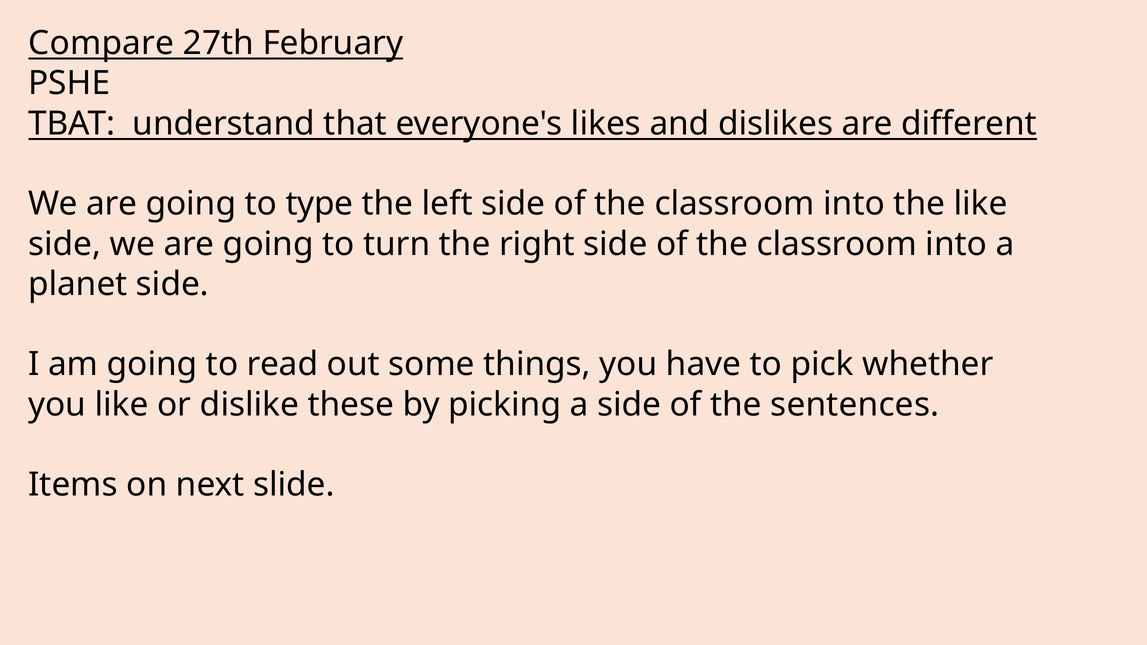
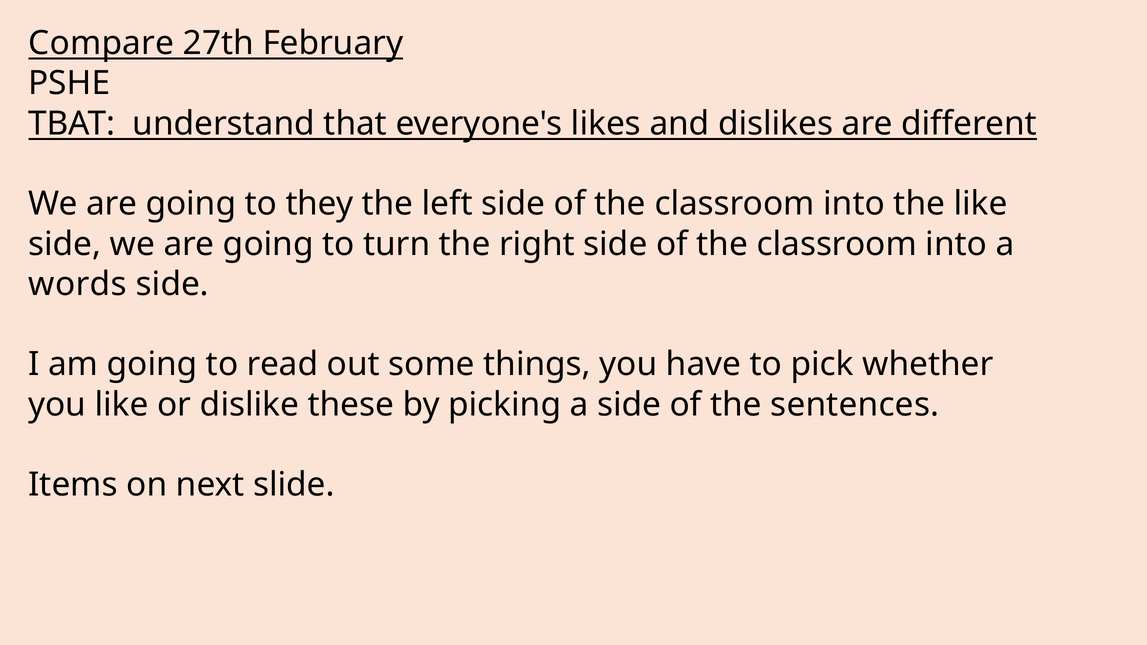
type: type -> they (319, 204)
planet: planet -> words (78, 284)
